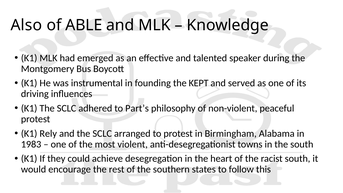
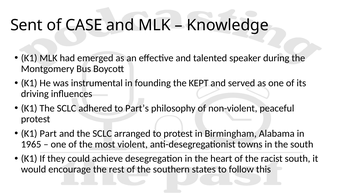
Also: Also -> Sent (26, 25)
ABLE: ABLE -> CASE (84, 25)
Rely: Rely -> Part (48, 133)
1983: 1983 -> 1965 (31, 144)
